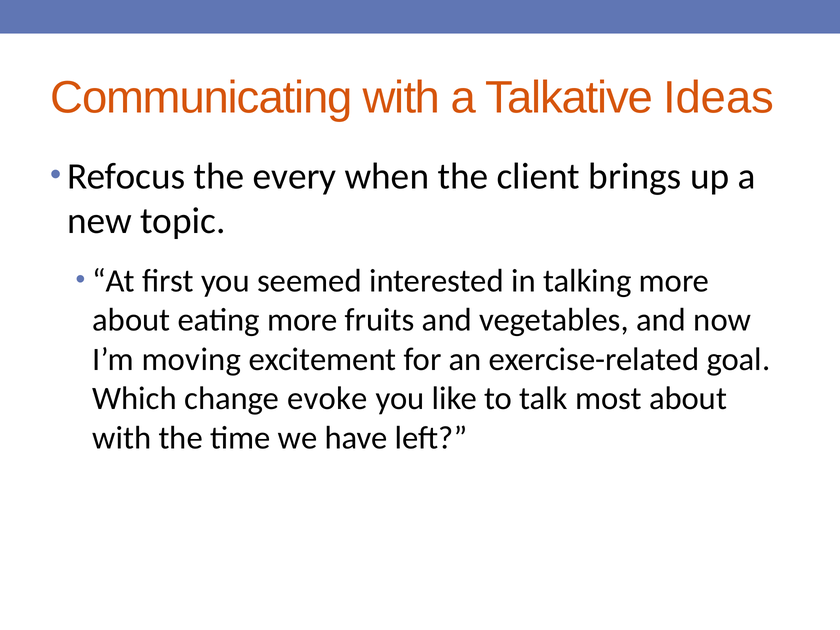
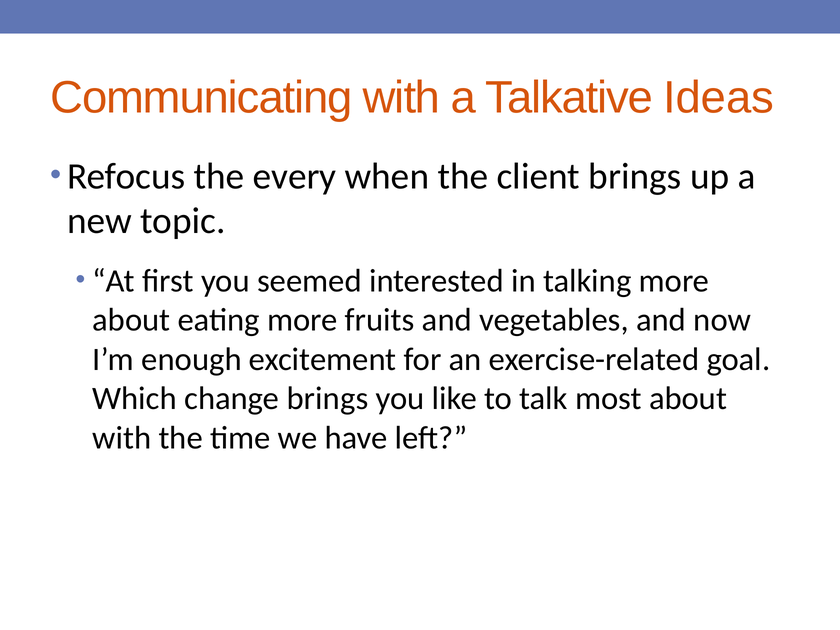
moving: moving -> enough (192, 359)
change evoke: evoke -> brings (327, 399)
